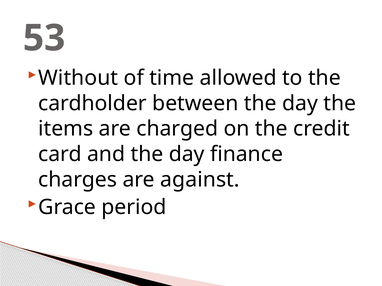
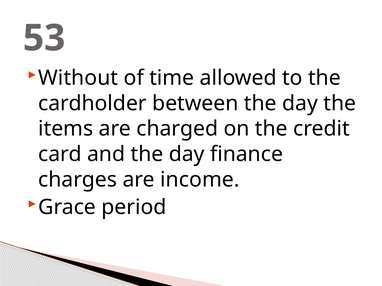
against: against -> income (200, 180)
